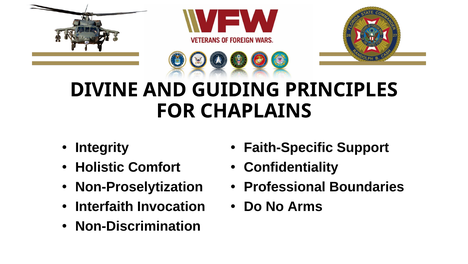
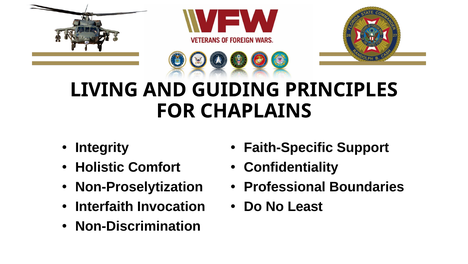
DIVINE: DIVINE -> LIVING (104, 90)
Arms: Arms -> Least (305, 206)
